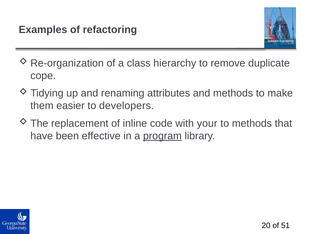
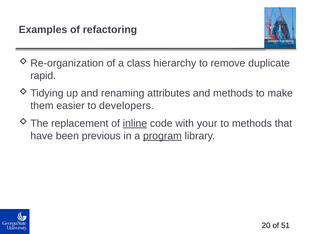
cope: cope -> rapid (43, 76)
inline underline: none -> present (135, 123)
effective: effective -> previous (101, 136)
